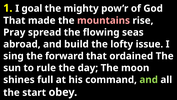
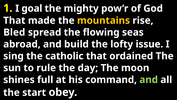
mountains colour: pink -> yellow (104, 20)
Pray: Pray -> Bled (14, 32)
forward: forward -> catholic (64, 56)
